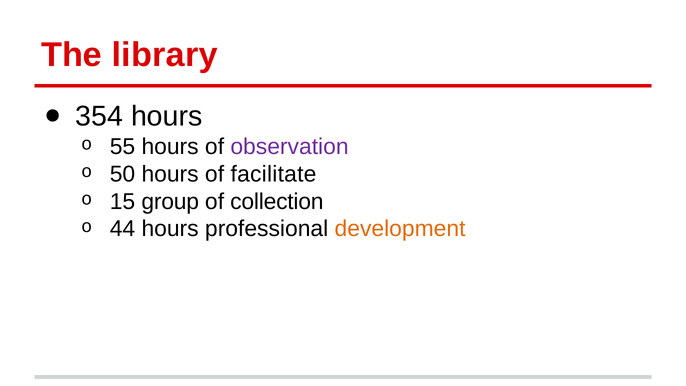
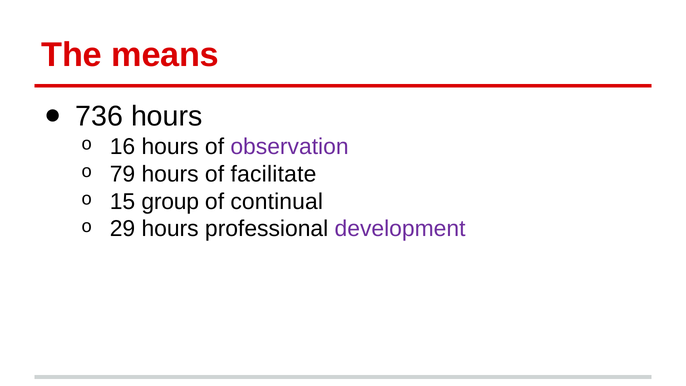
library: library -> means (165, 55)
354: 354 -> 736 (99, 116)
55: 55 -> 16 (122, 147)
50: 50 -> 79 (122, 174)
collection: collection -> continual (277, 201)
44: 44 -> 29 (122, 229)
development colour: orange -> purple (400, 229)
